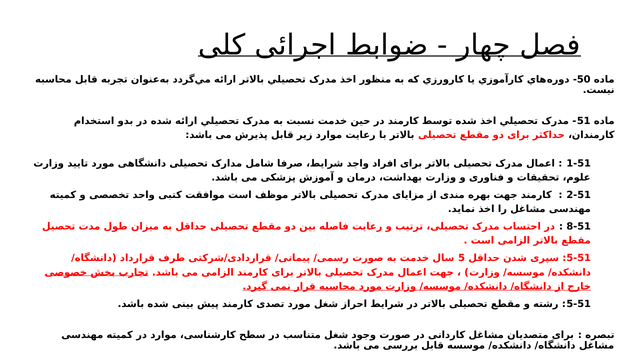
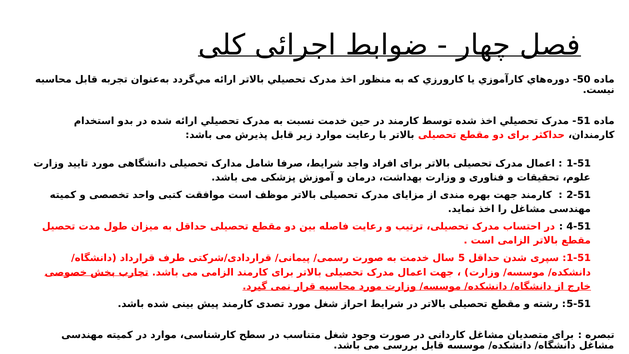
8-51: 8-51 -> 4-51 (579, 226)
5-51: 5-51 -> 1-51 (579, 258)
